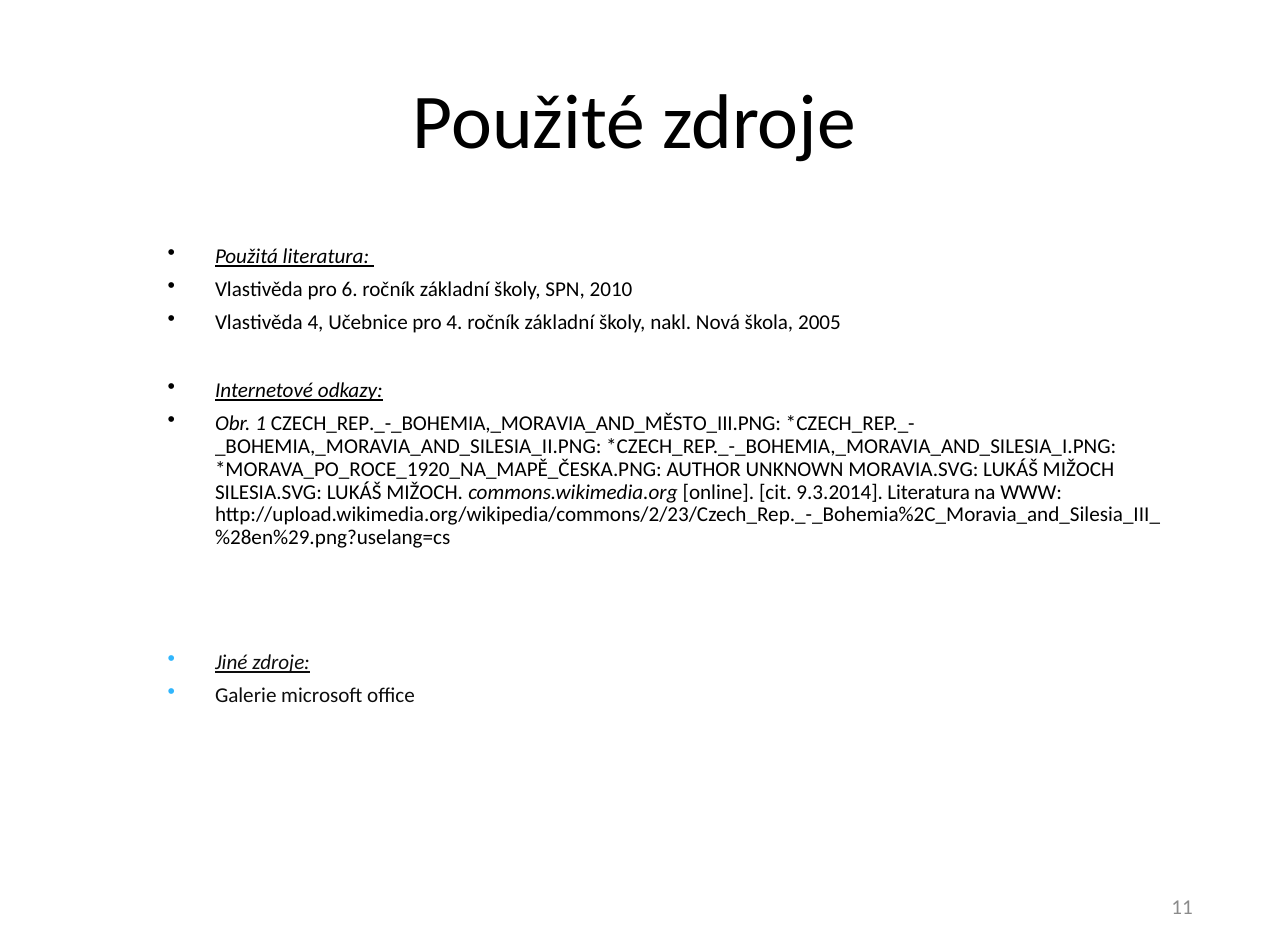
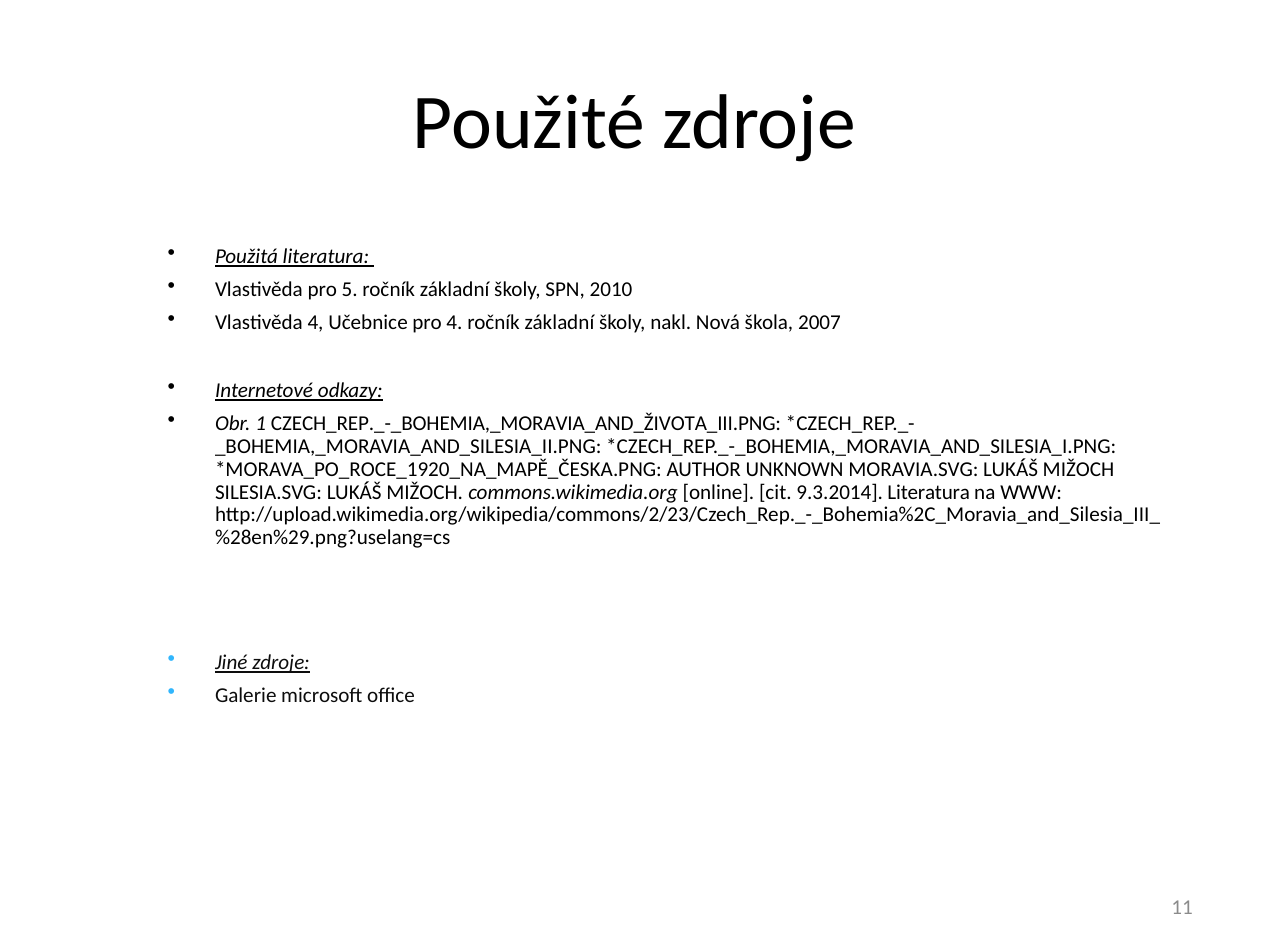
6: 6 -> 5 (350, 289)
2005: 2005 -> 2007 (819, 322)
CZECH_REP._-_BOHEMIA,_MORAVIA_AND_MĚSTO_III.PNG: CZECH_REP._-_BOHEMIA,_MORAVIA_AND_MĚSTO_III.PNG -> CZECH_REP._-_BOHEMIA,_MORAVIA_AND_ŽIVOTA_III.PNG (526, 424)
